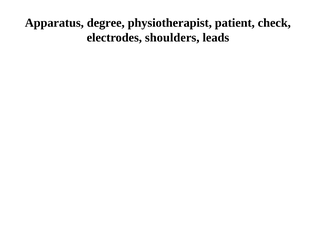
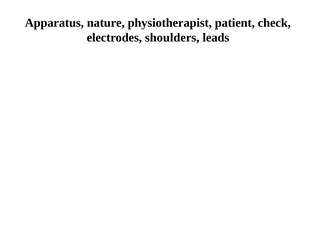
degree: degree -> nature (106, 23)
